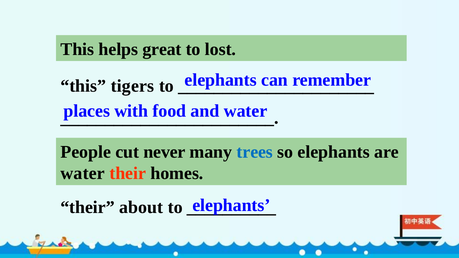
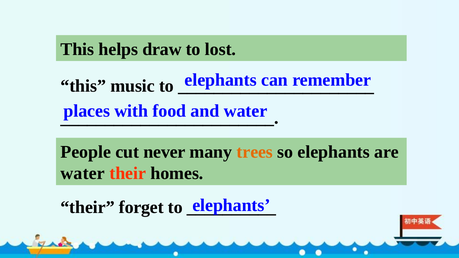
great: great -> draw (162, 49)
tigers: tigers -> music (133, 86)
trees colour: blue -> orange (255, 152)
about: about -> forget (141, 207)
